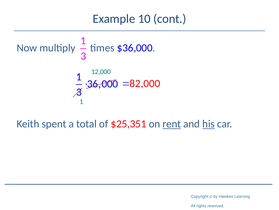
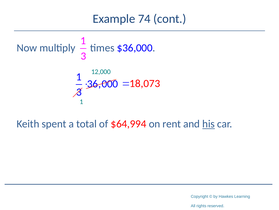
10: 10 -> 74 (144, 19)
82,000: 82,000 -> 18,073 (145, 83)
$25,351: $25,351 -> $64,994 (129, 124)
rent underline: present -> none (172, 124)
